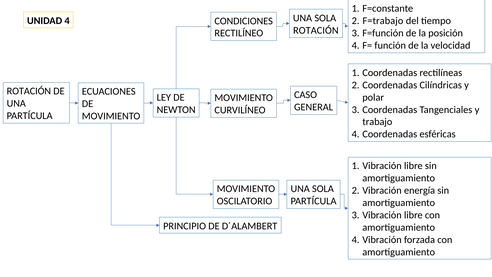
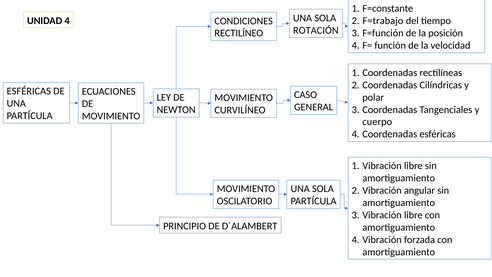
ROTACIÓN: ROTACIÓN -> ESFÉRICAS (29, 91)
trabajo: trabajo -> cuerpo (377, 122)
energía: energía -> angular (420, 190)
